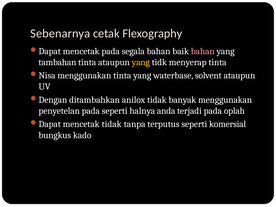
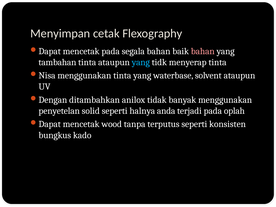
Sebenarnya: Sebenarnya -> Menyimpan (60, 34)
yang colour: yellow -> light blue (141, 62)
penyetelan pada: pada -> solid (91, 111)
mencetak tidak: tidak -> wood (112, 124)
komersial: komersial -> konsisten (228, 124)
